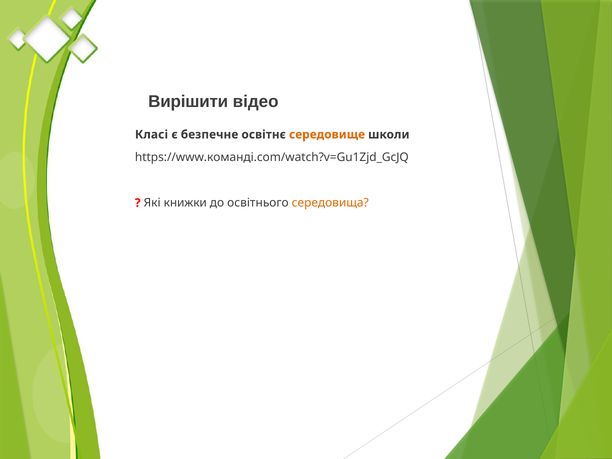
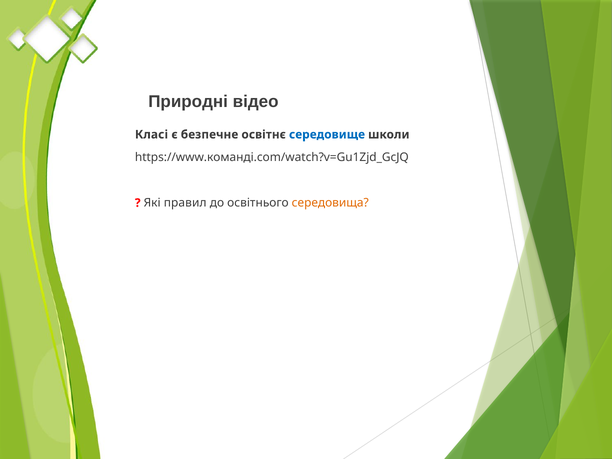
Вирішити: Вирішити -> Природні (188, 102)
середовище colour: orange -> blue (327, 135)
книжки: книжки -> правил (185, 203)
